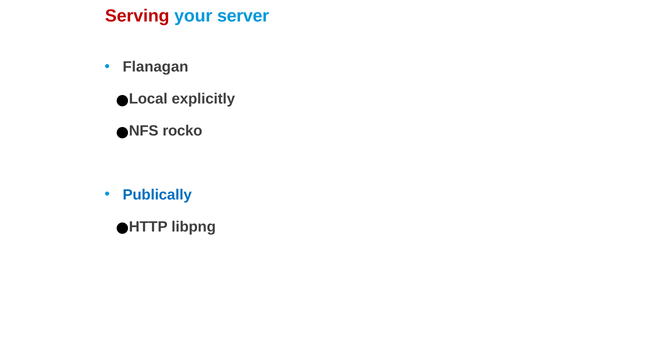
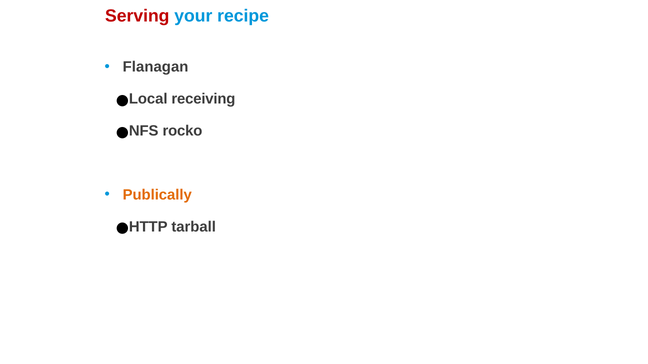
server: server -> recipe (243, 16)
explicitly: explicitly -> receiving (203, 99)
Publically colour: blue -> orange (157, 195)
libpng: libpng -> tarball (194, 227)
